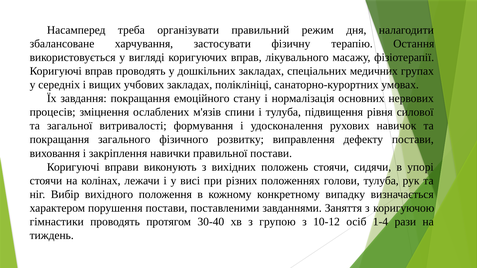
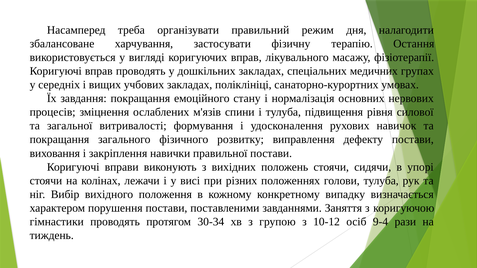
30-40: 30-40 -> 30-34 (211, 222)
1-4: 1-4 -> 9-4 (381, 222)
